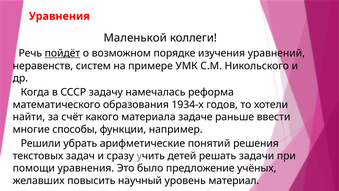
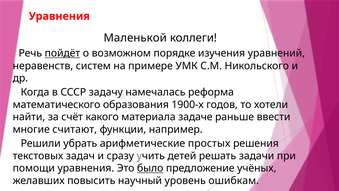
1934-х: 1934-х -> 1900-х (188, 104)
способы: способы -> считают (75, 129)
понятий: понятий -> простых (209, 143)
было underline: none -> present (150, 168)
материал: материал -> ошибкам (234, 180)
